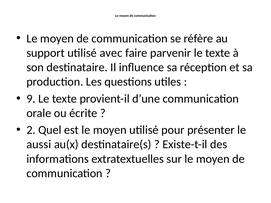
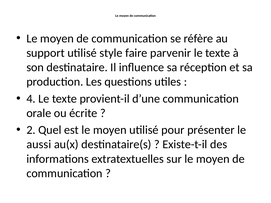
avec: avec -> style (111, 53)
9: 9 -> 4 (31, 99)
